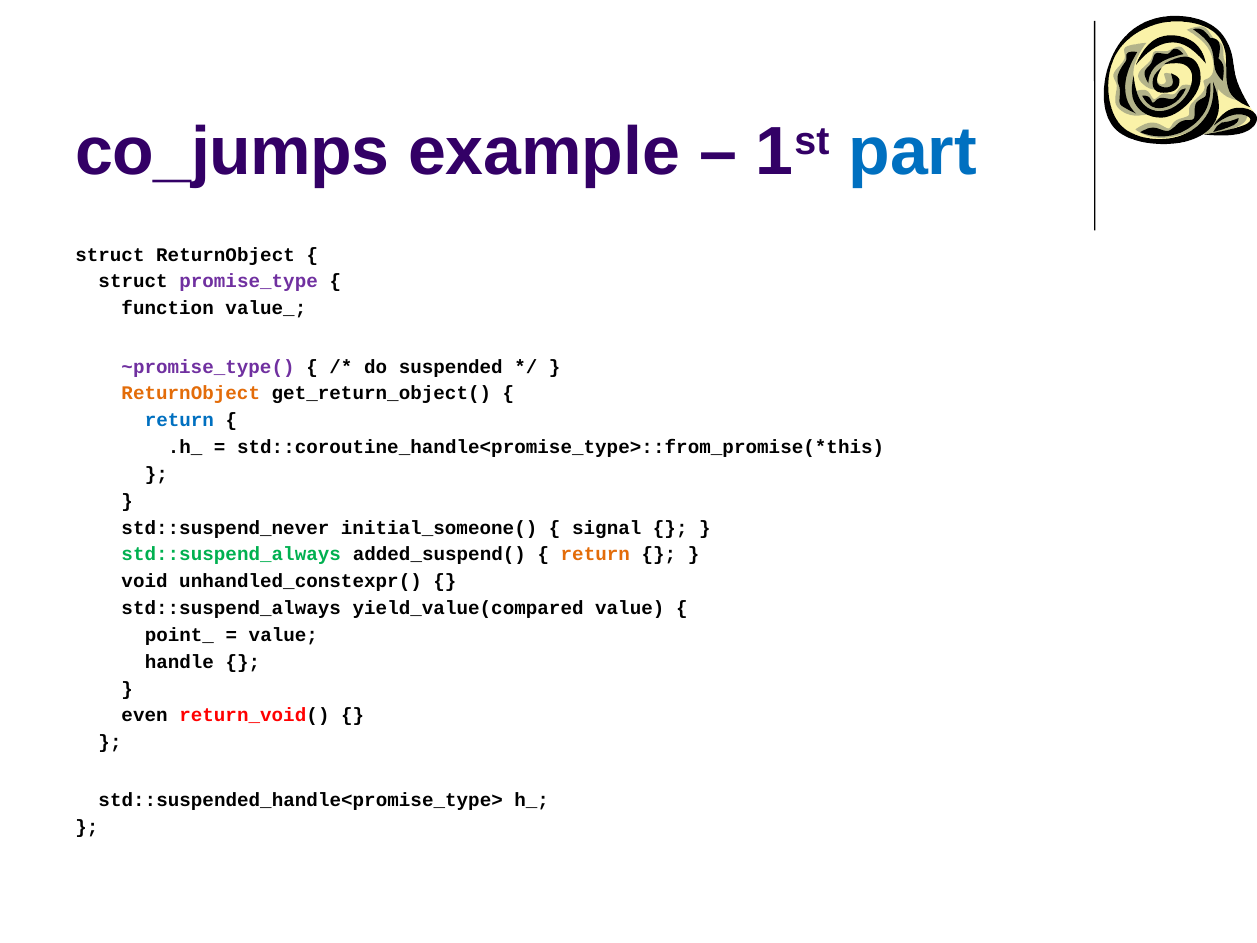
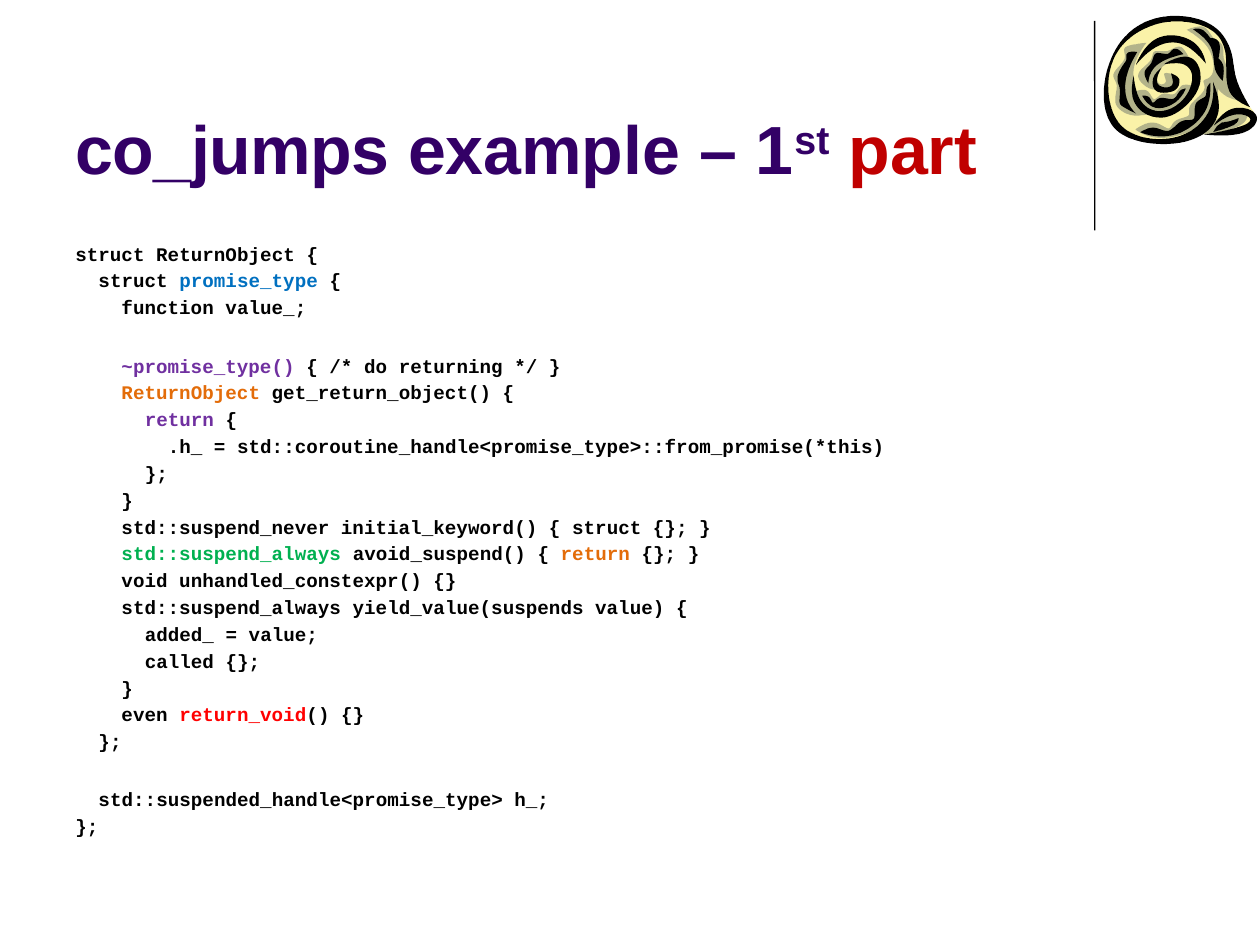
part colour: blue -> red (913, 152)
promise_type colour: purple -> blue (249, 282)
suspended: suspended -> returning (451, 367)
return colour: blue -> purple (179, 420)
initial_someone(: initial_someone( -> initial_keyword( (439, 528)
signal: signal -> struct (607, 528)
added_suspend(: added_suspend( -> avoid_suspend( (439, 554)
yield_value(compared: yield_value(compared -> yield_value(suspends (468, 608)
point_: point_ -> added_ (179, 635)
handle: handle -> called (179, 662)
